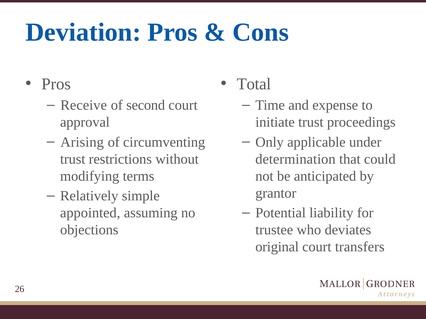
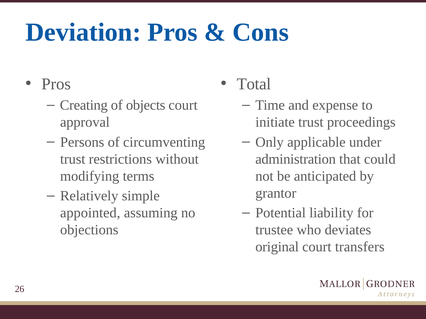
Receive: Receive -> Creating (84, 105)
second: second -> objects (146, 105)
Arising: Arising -> Persons (82, 142)
determination: determination -> administration (296, 159)
